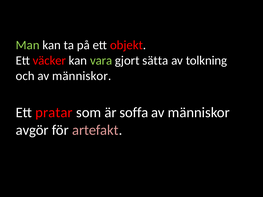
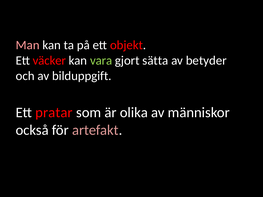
Man colour: light green -> pink (28, 45)
tolkning: tolkning -> betyder (206, 61)
och av människor: människor -> bilduppgift (82, 76)
soffa: soffa -> olika (134, 113)
avgör: avgör -> också (32, 130)
